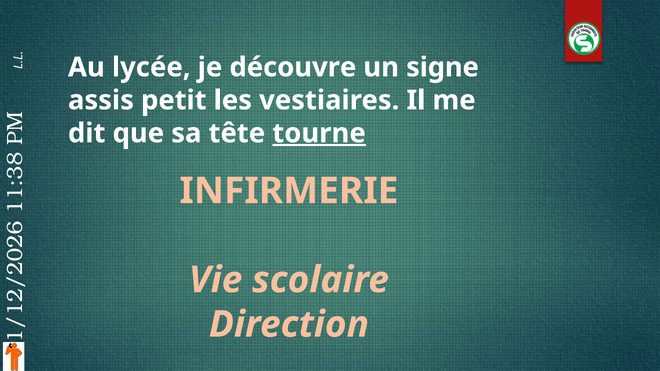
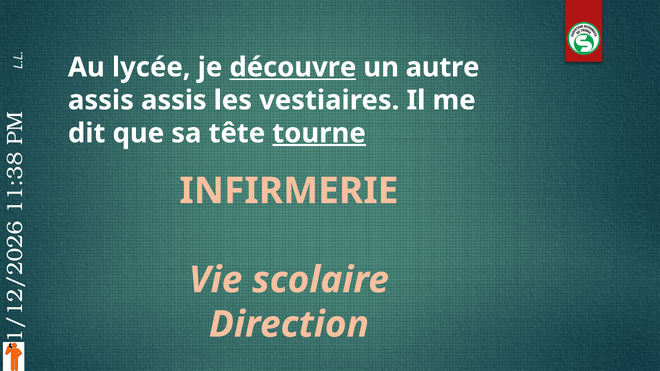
découvre underline: none -> present (293, 67)
signe: signe -> autre (443, 67)
assis petit: petit -> assis (174, 100)
